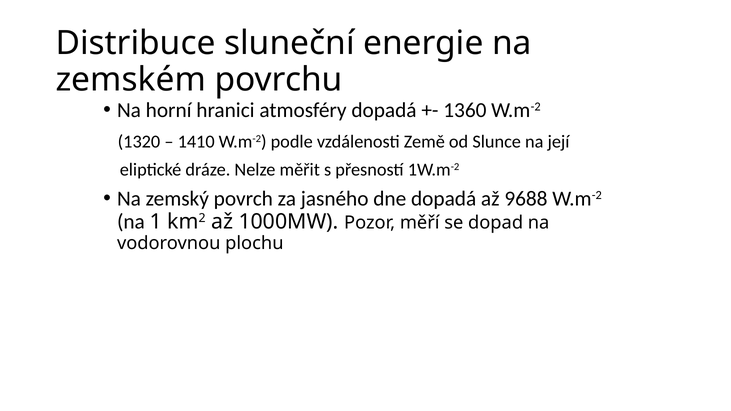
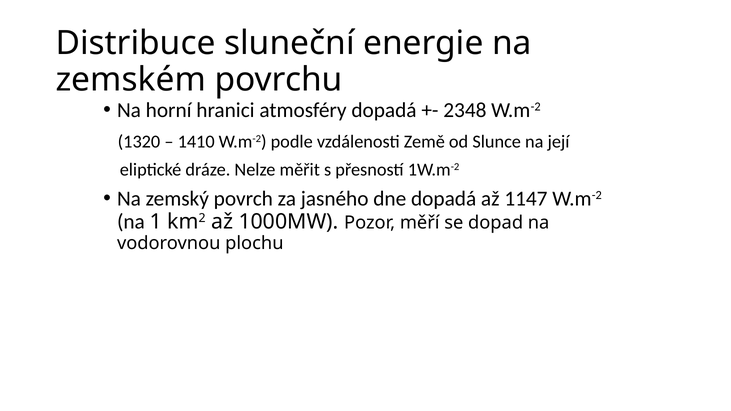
1360: 1360 -> 2348 (465, 110)
9688: 9688 -> 1147 (526, 199)
